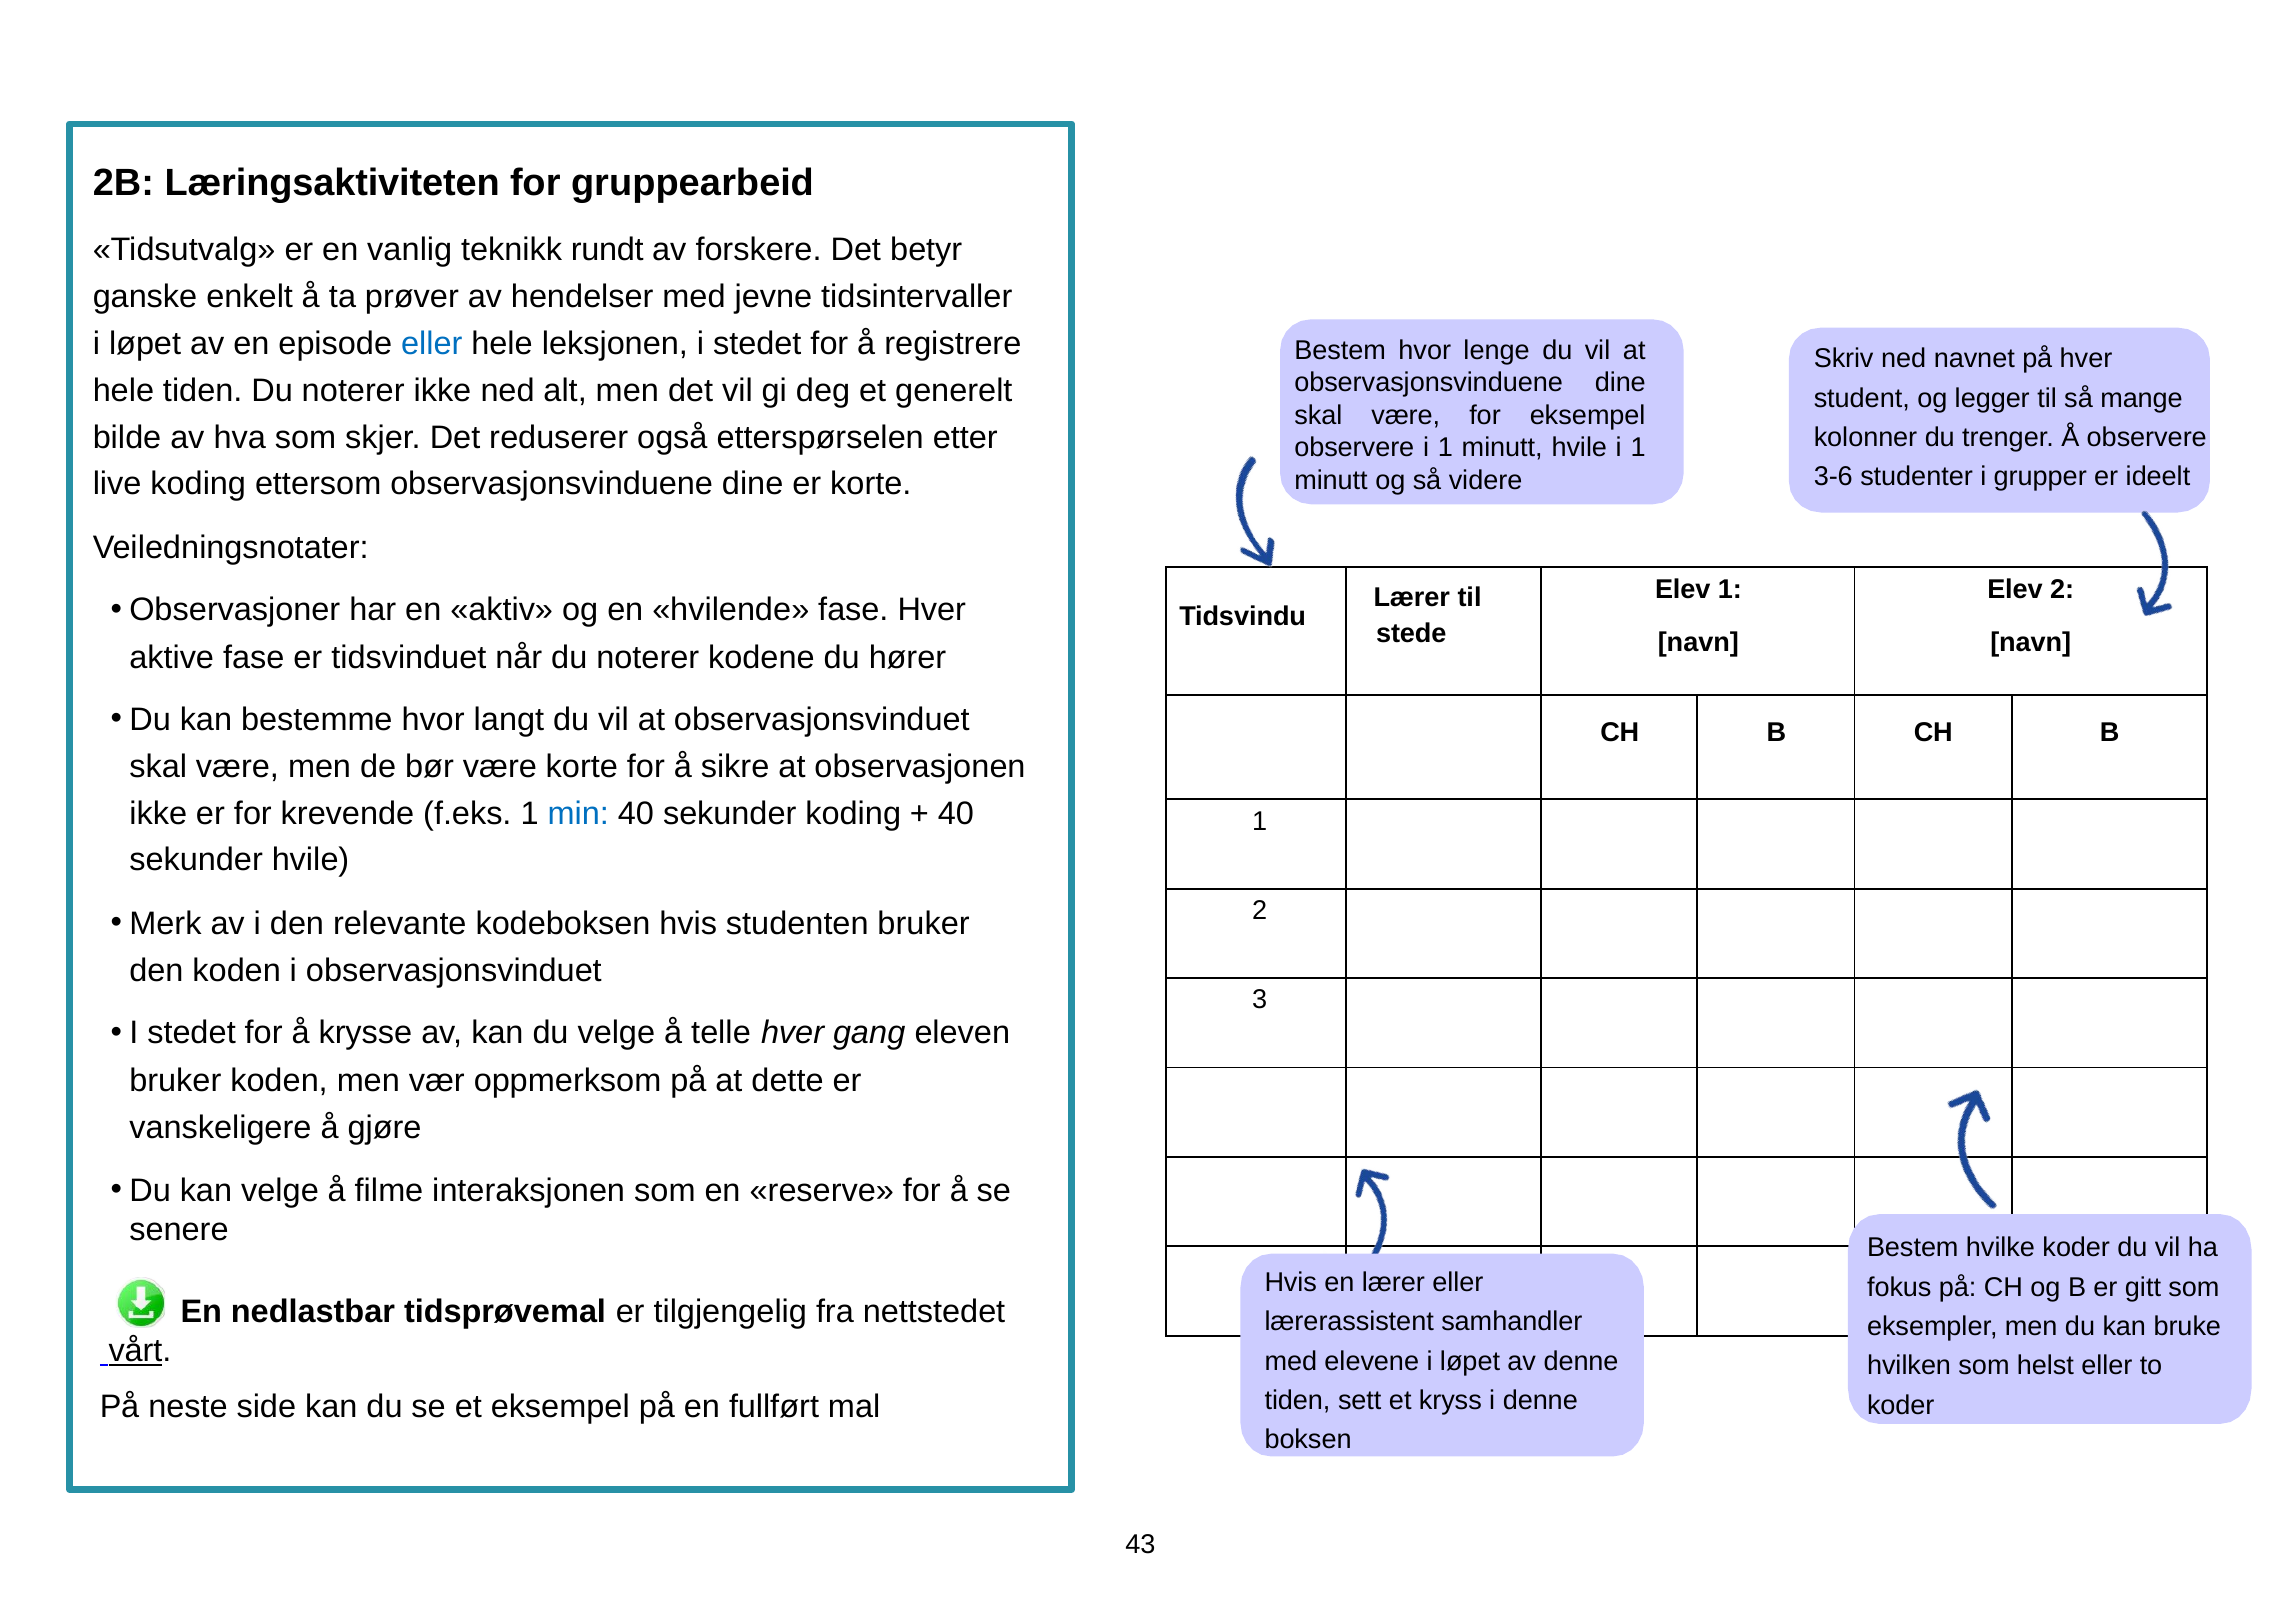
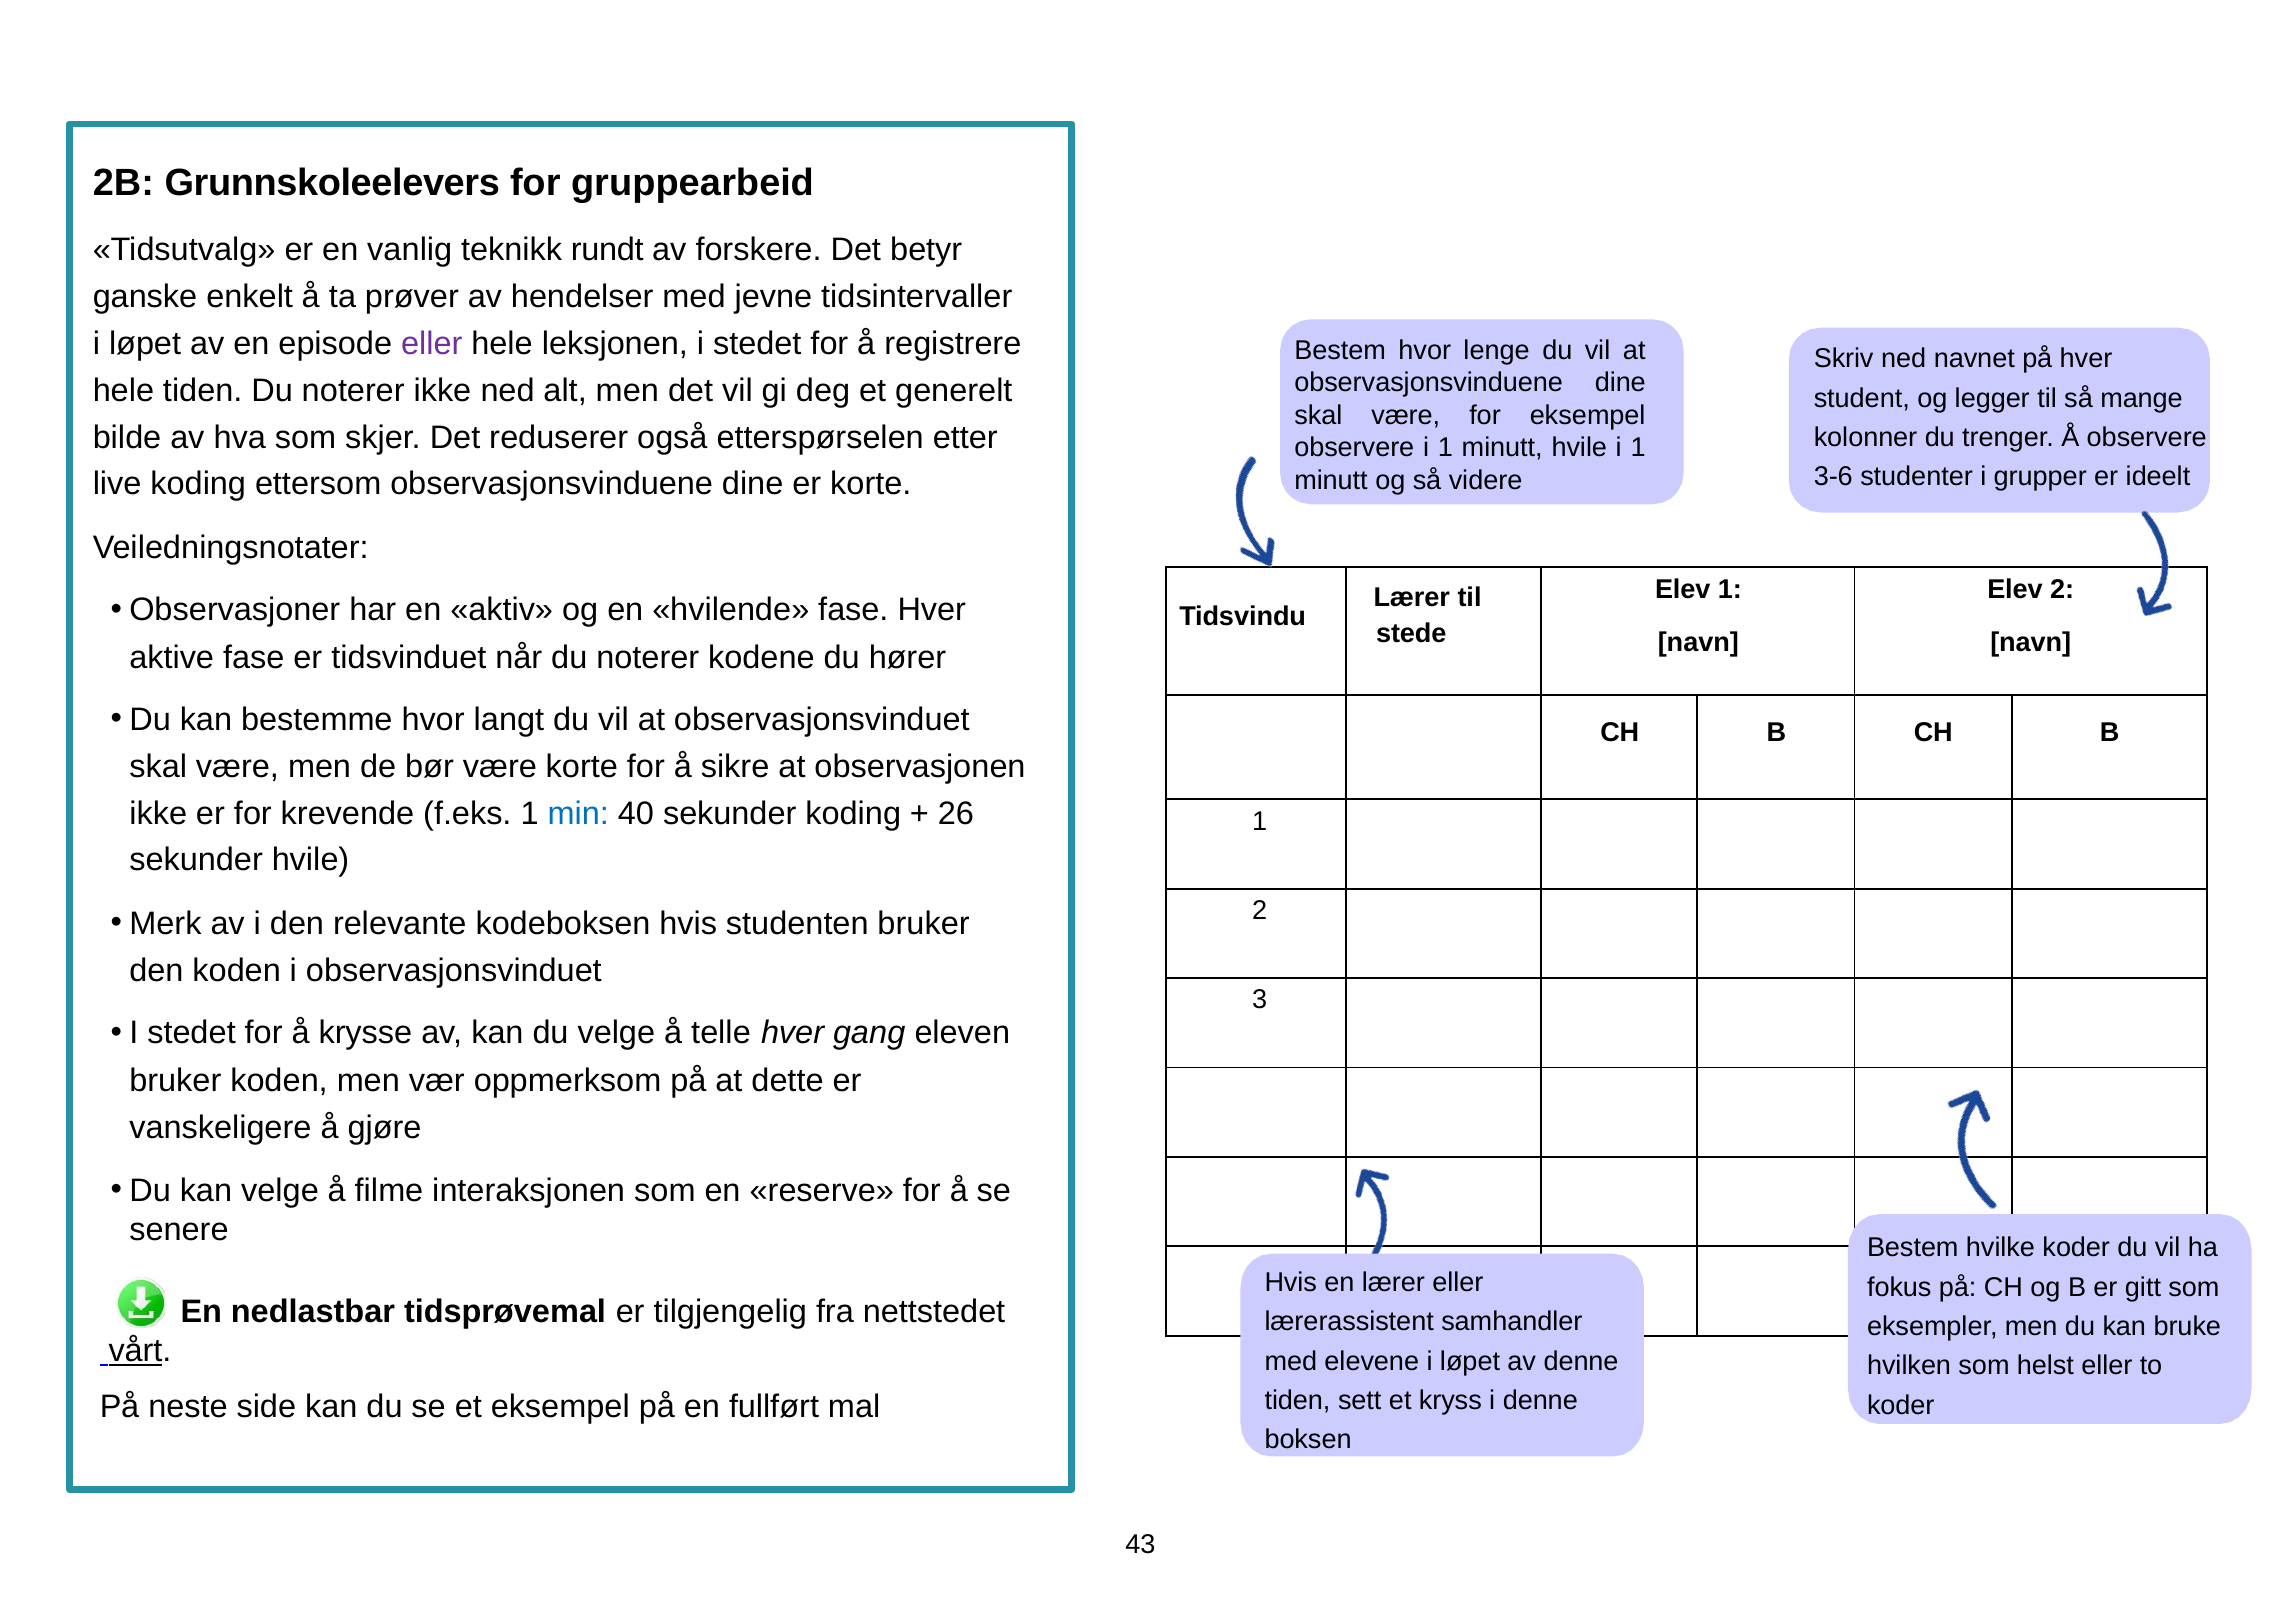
Læringsaktiviteten: Læringsaktiviteten -> Grunnskoleelevers (332, 183)
eller colour: blue -> purple (432, 344)
40: 40 -> 26 (956, 814)
